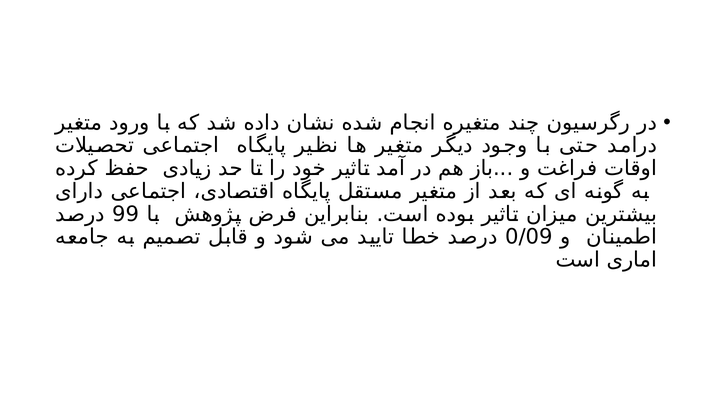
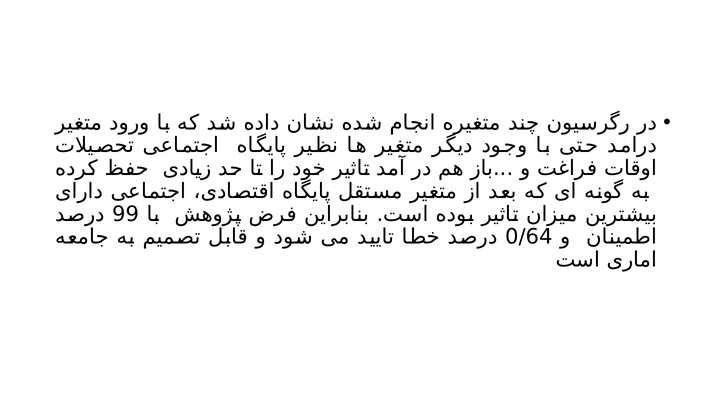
0/09: 0/09 -> 0/64 (529, 237)
